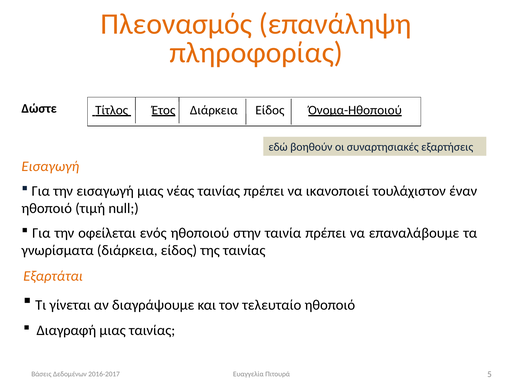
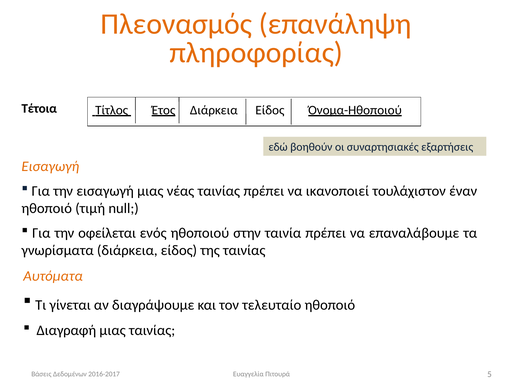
Δώστε: Δώστε -> Τέτοια (39, 109)
Εξαρτάται: Εξαρτάται -> Αυτόματα (53, 276)
